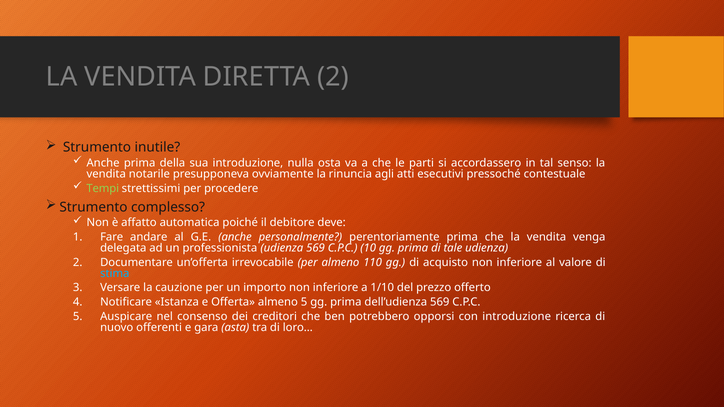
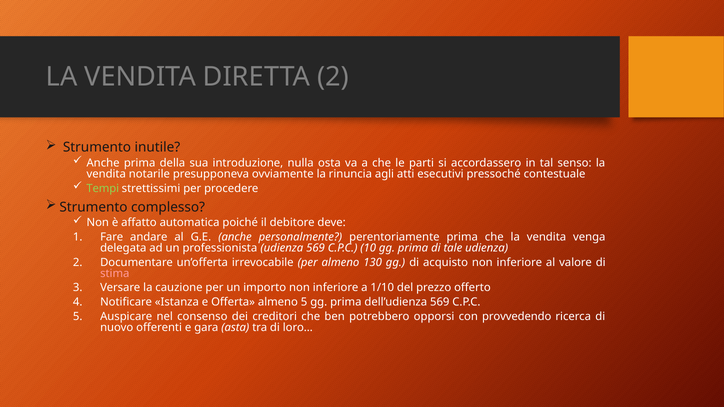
110: 110 -> 130 (373, 263)
stima colour: light blue -> pink (115, 273)
con introduzione: introduzione -> provvedendo (517, 317)
